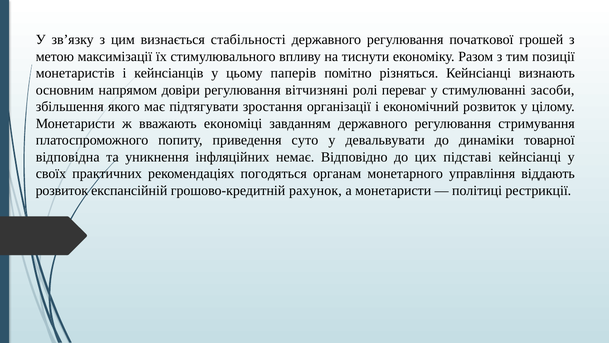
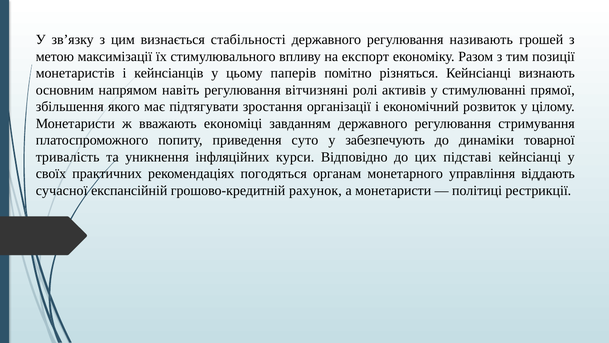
початкової: початкової -> називають (481, 40)
тиснути: тиснути -> експорт (365, 56)
довіри: довіри -> навіть (181, 90)
переваг: переваг -> активів (404, 90)
засоби: засоби -> прямої (553, 90)
девальвувати: девальвувати -> забезпечують (385, 140)
відповідна: відповідна -> тривалість (68, 157)
немає: немає -> курси (295, 157)
розвиток: розвиток -> сучасної (62, 190)
